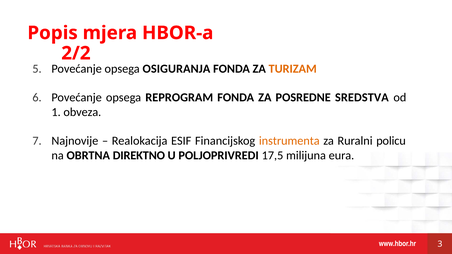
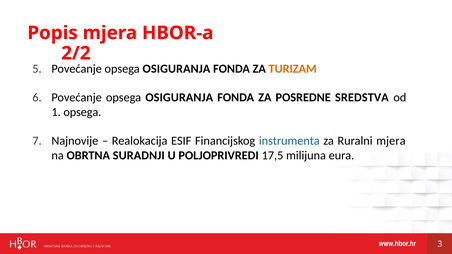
REPROGRAM: REPROGRAM -> OSIGURANJA (179, 98)
1 obveza: obveza -> opsega (82, 112)
instrumenta colour: orange -> blue (289, 141)
Ruralni policu: policu -> mjera (391, 141)
DIREKTNO: DIREKTNO -> SURADNJI (139, 156)
